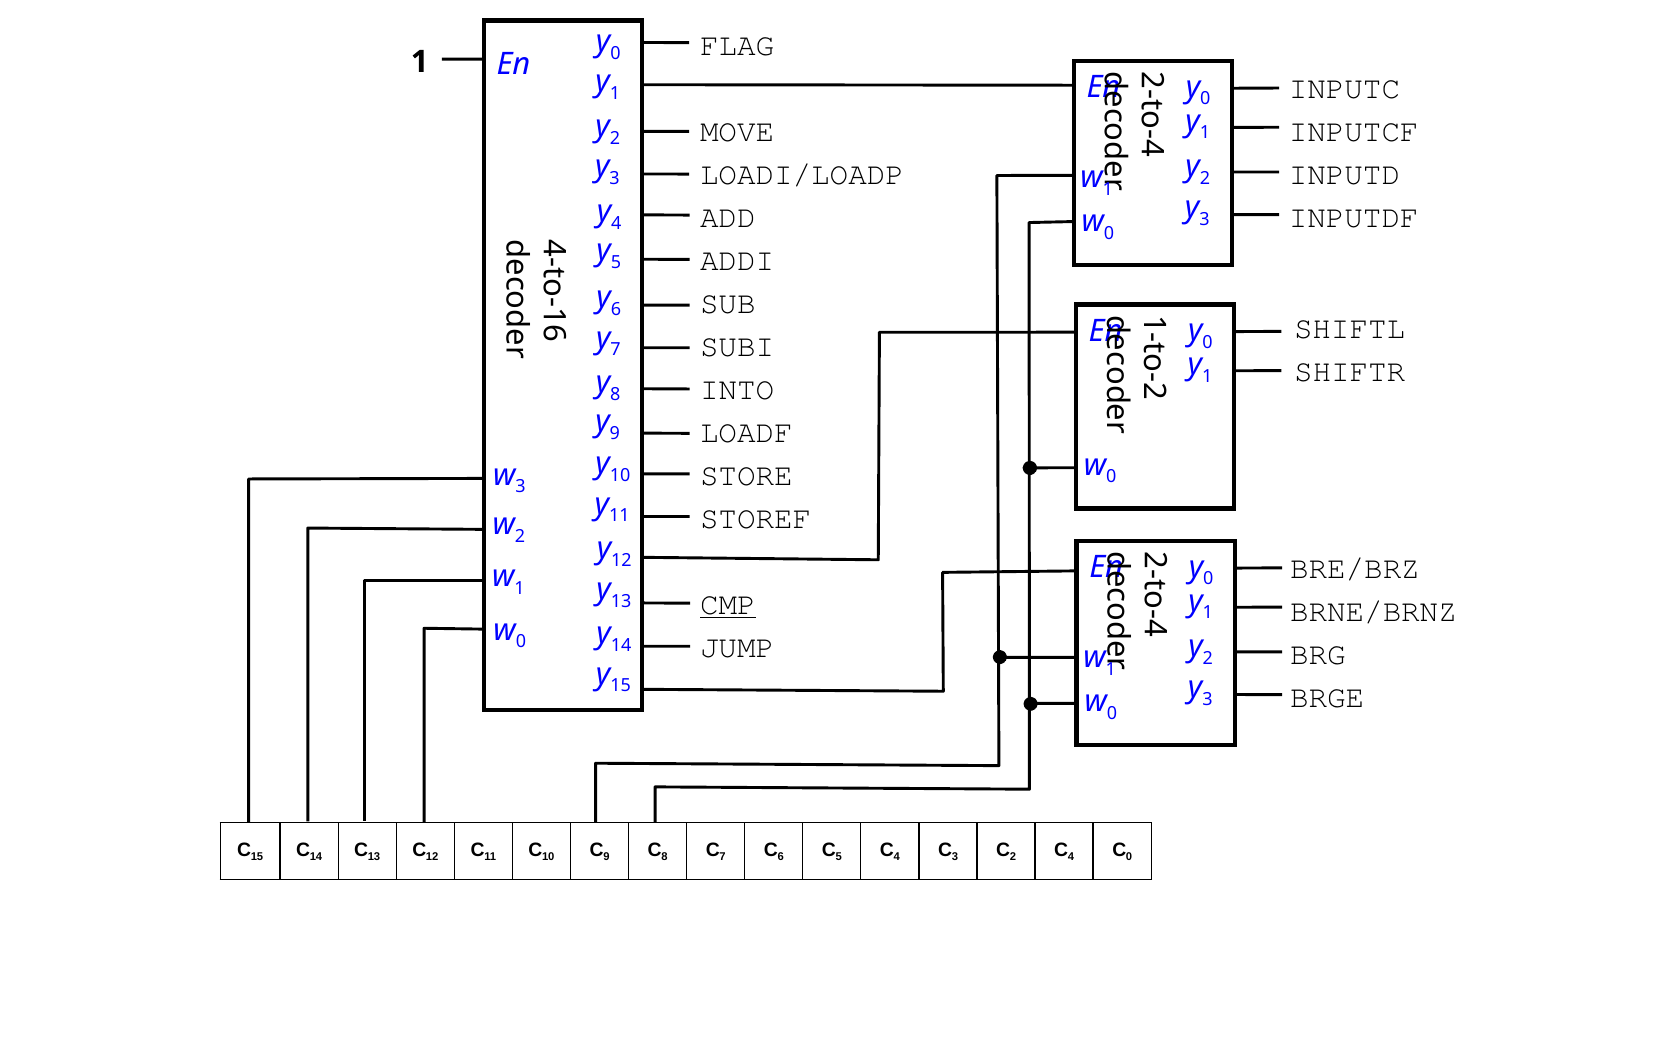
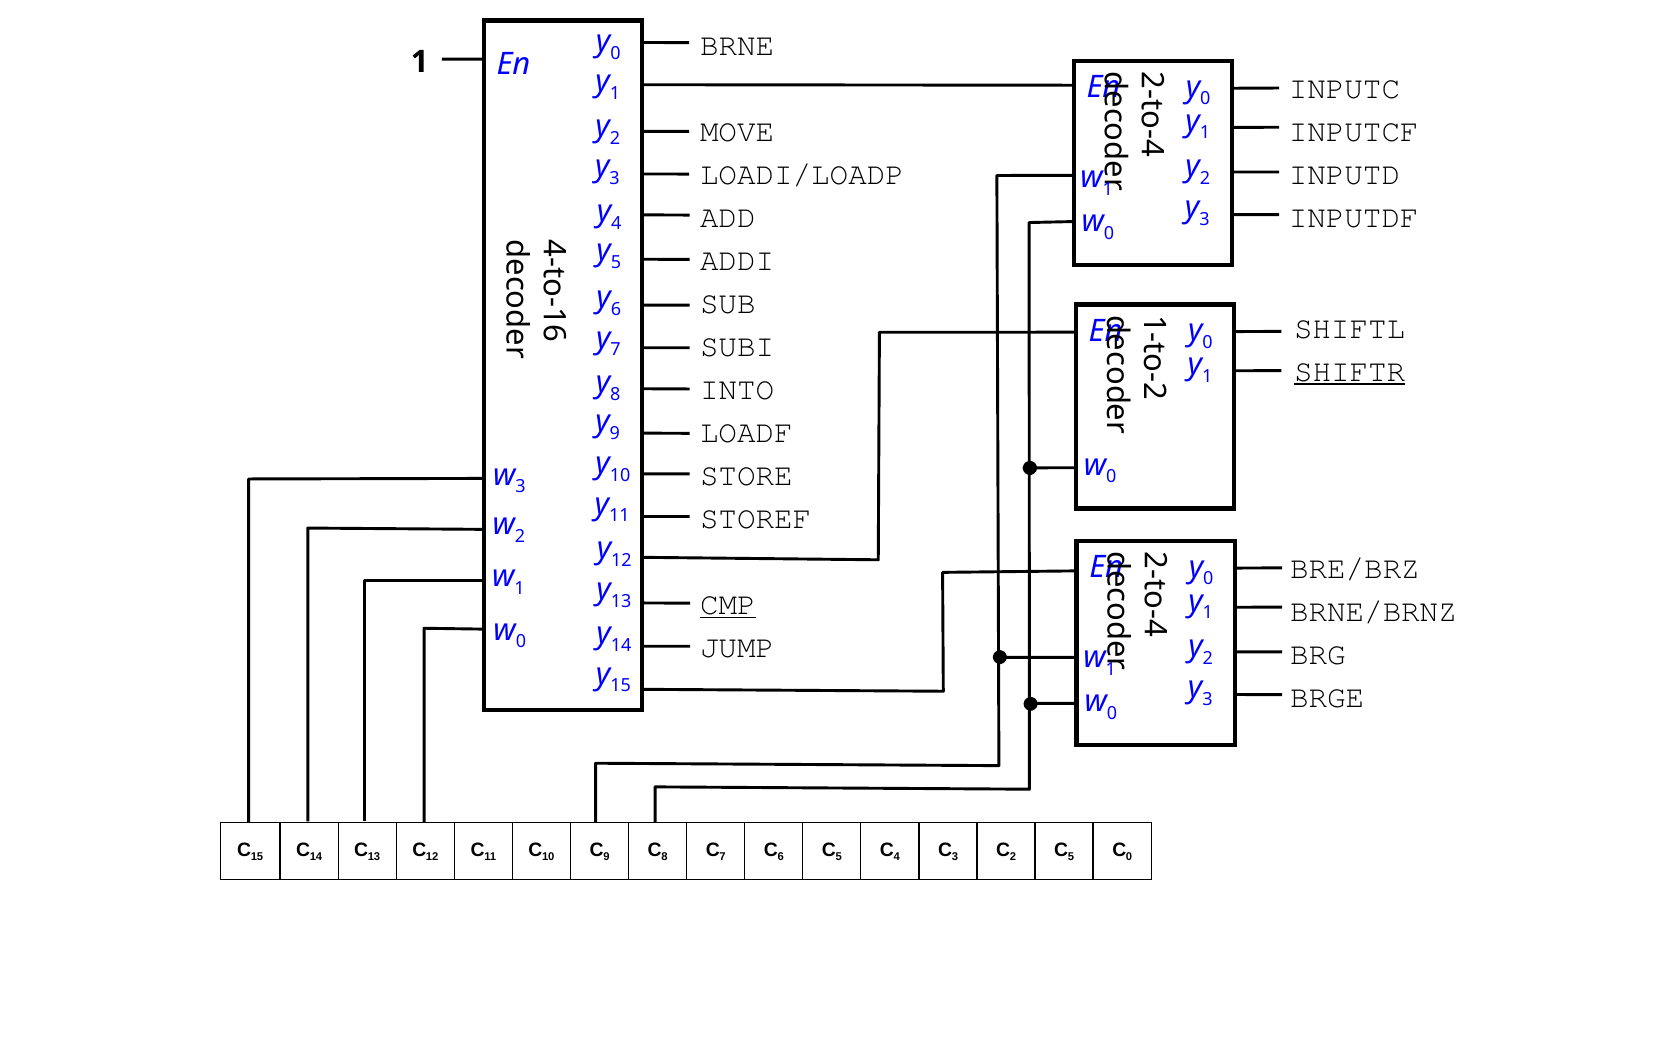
FLAG: FLAG -> BRNE (737, 45)
SHIFTR underline: none -> present (1350, 371)
4: 4 -> 5 (1071, 857)
